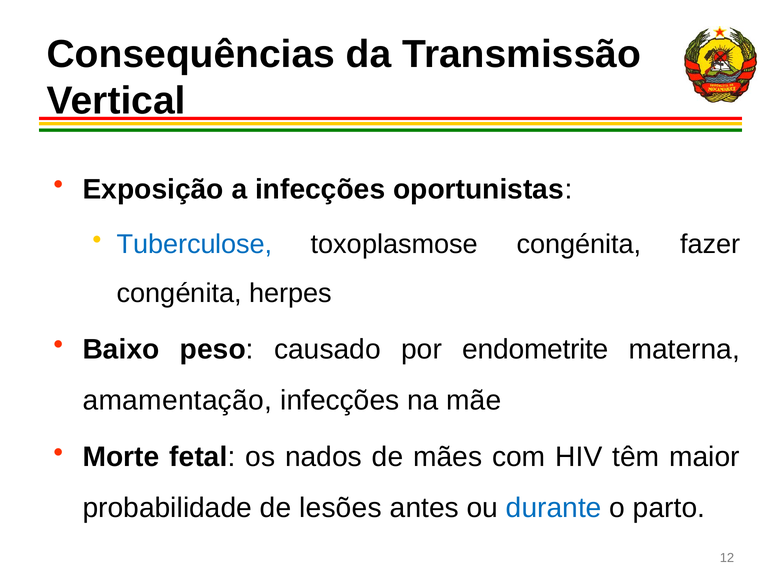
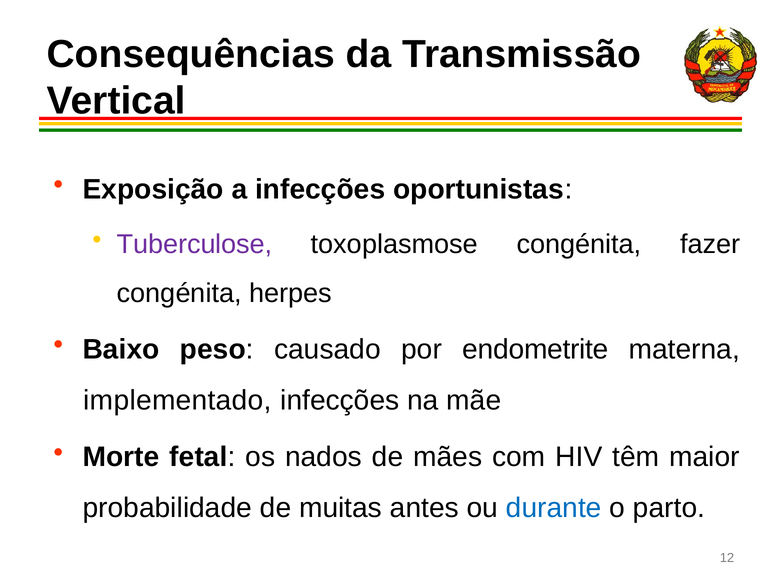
Tuberculose colour: blue -> purple (195, 244)
amamentação: amamentação -> implementado (177, 400)
lesões: lesões -> muitas (341, 508)
